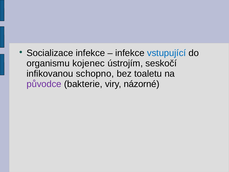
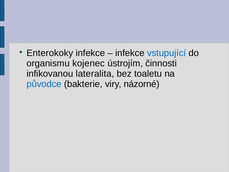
Socializace: Socializace -> Enterokoky (50, 53)
seskočí: seskočí -> činnosti (161, 63)
schopno: schopno -> lateralita (95, 74)
původce colour: purple -> blue (44, 84)
